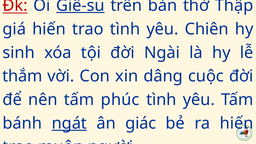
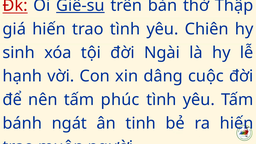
thắm: thắm -> hạnh (22, 76)
ngát underline: present -> none (69, 123)
giác: giác -> tinh (141, 123)
